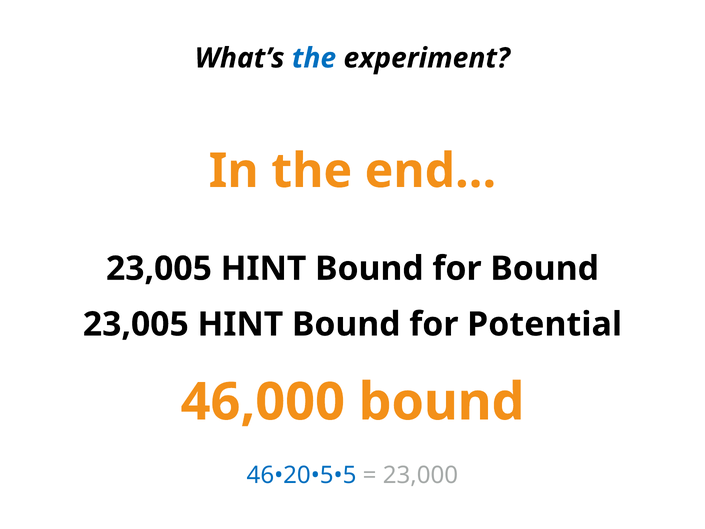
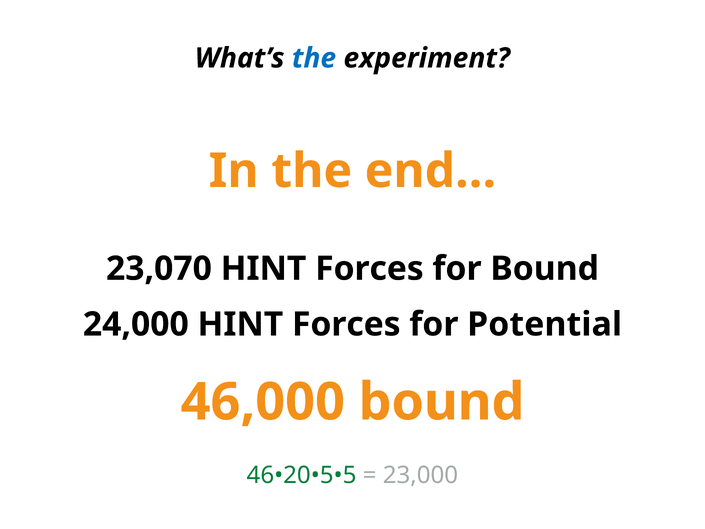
23,005: 23,005 -> 23,070 (159, 269)
Bound: Bound -> Forces (369, 269)
23,005: 23,005 -> 24,000 (136, 324)
Bound: Bound -> Forces (346, 324)
46•20•5•5 colour: blue -> green (302, 475)
